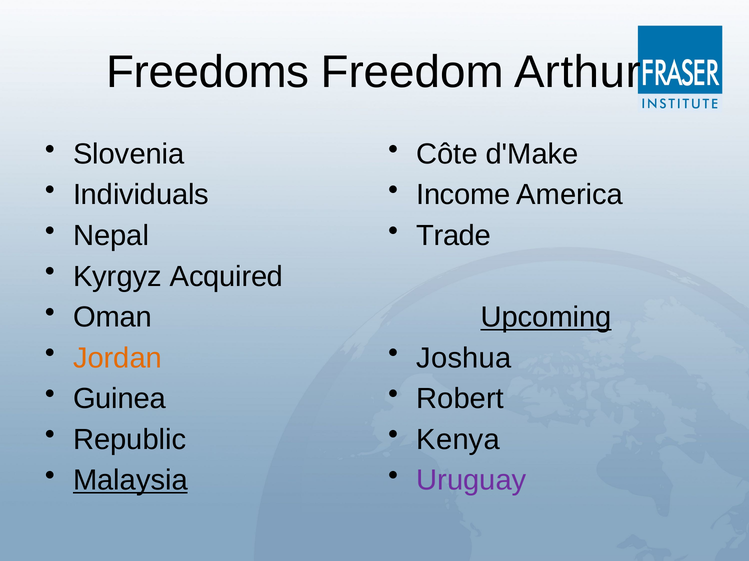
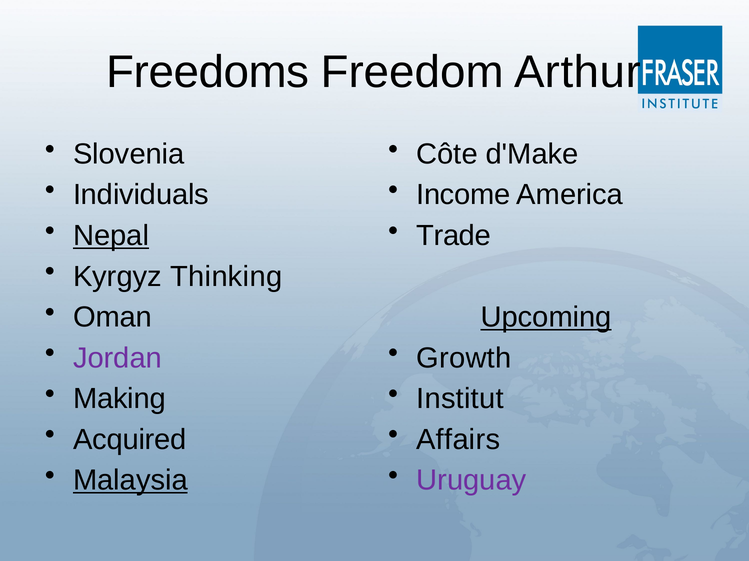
Nepal underline: none -> present (111, 236)
Acquired: Acquired -> Thinking (226, 277)
Jordan colour: orange -> purple (117, 358)
Joshua: Joshua -> Growth (464, 358)
Guinea: Guinea -> Making (119, 399)
Robert: Robert -> Institut (460, 399)
Republic: Republic -> Acquired (130, 440)
Kenya: Kenya -> Affairs (458, 440)
